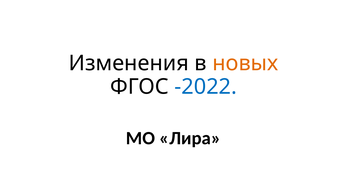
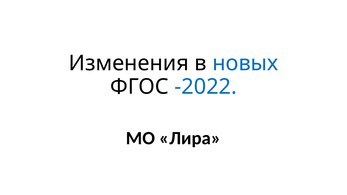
новых colour: orange -> blue (245, 63)
